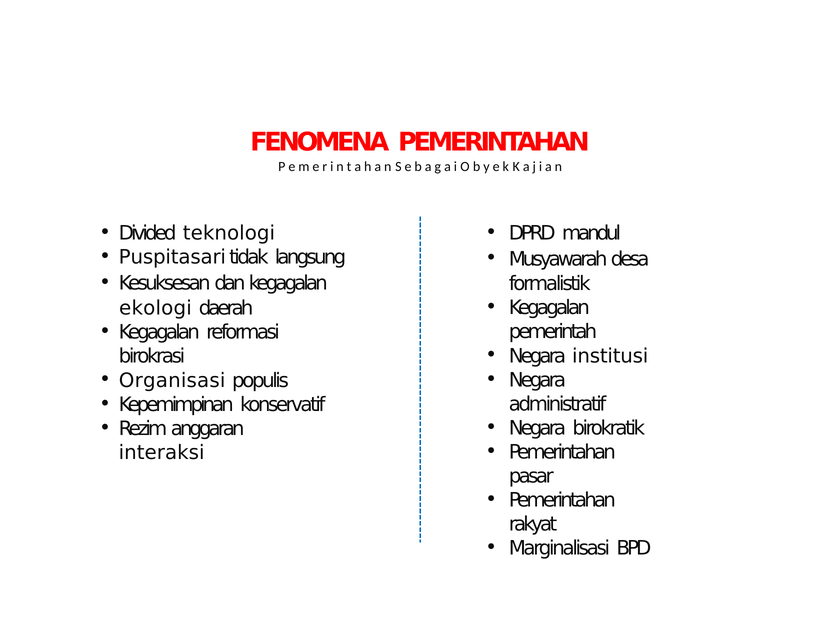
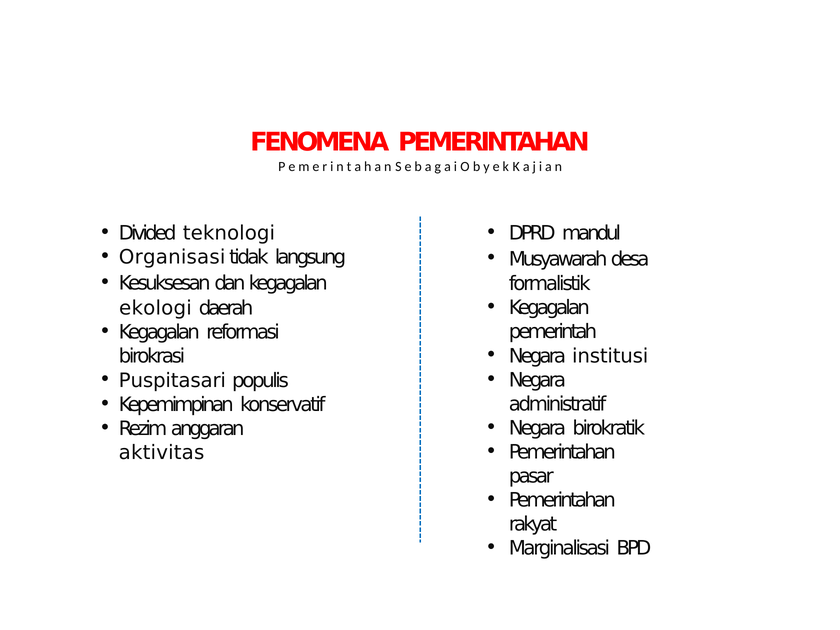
Puspitasari: Puspitasari -> Organisasi (172, 257)
Organisasi: Organisasi -> Puspitasari (172, 380)
interaksi: interaksi -> aktivitas (162, 453)
